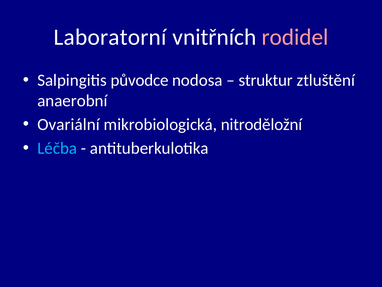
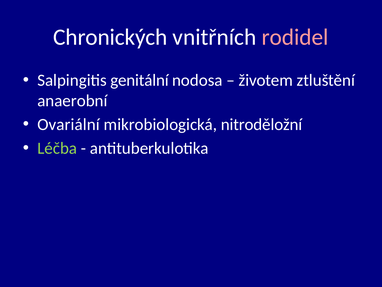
Laboratorní: Laboratorní -> Chronických (110, 37)
původce: původce -> genitální (140, 80)
struktur: struktur -> životem (266, 80)
Léčba colour: light blue -> light green (57, 148)
